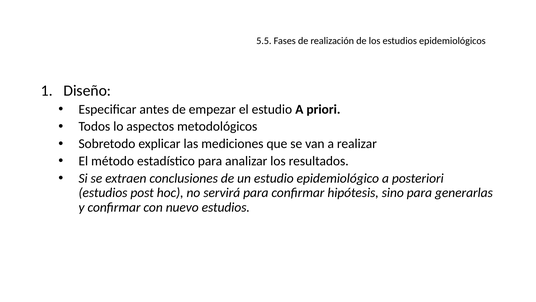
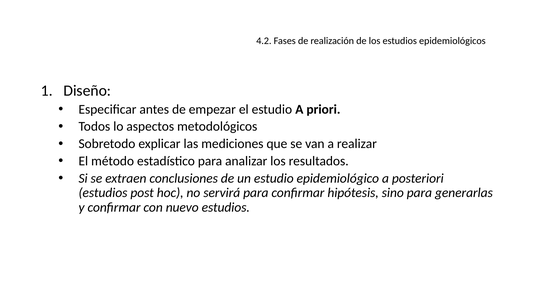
5.5: 5.5 -> 4.2 (264, 41)
